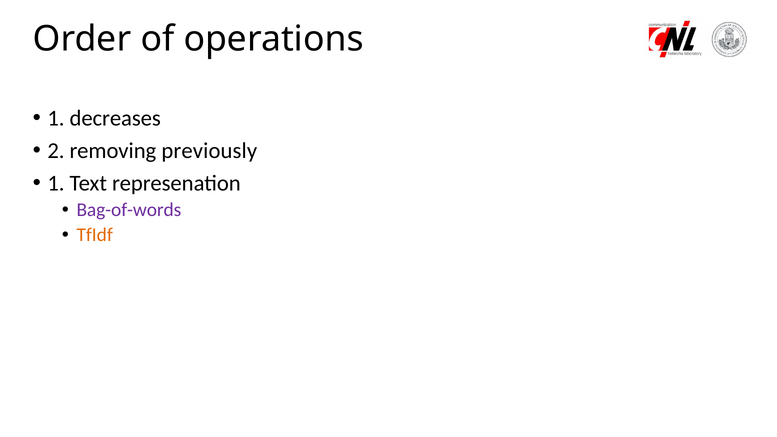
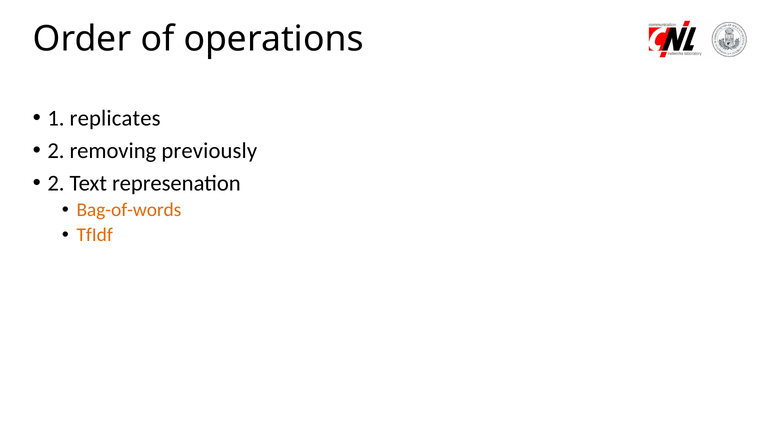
decreases: decreases -> replicates (115, 118)
1: 1 -> 2 (56, 183)
Bag-of-words colour: purple -> orange (129, 210)
